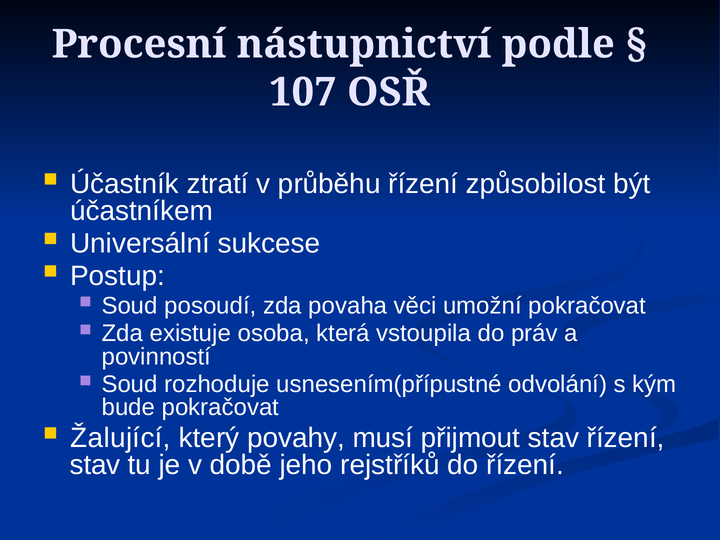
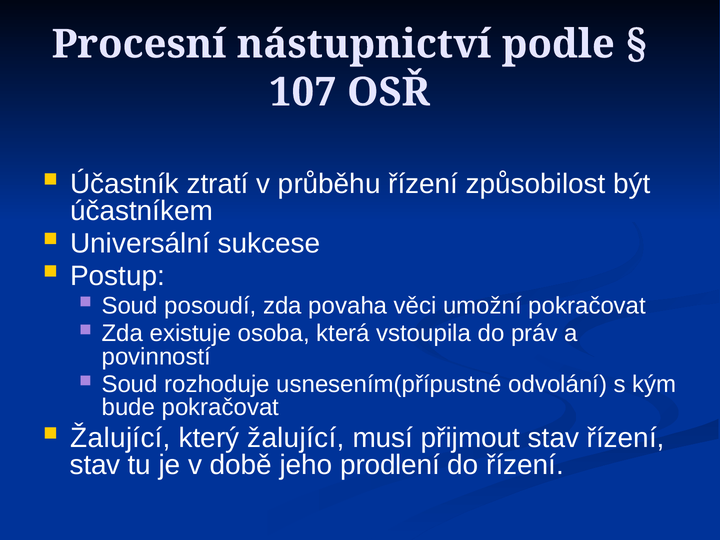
který povahy: povahy -> žalující (296, 438)
rejstříků: rejstříků -> prodlení (390, 465)
